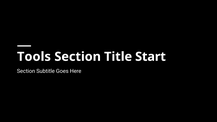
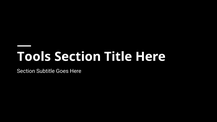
Title Start: Start -> Here (150, 57)
